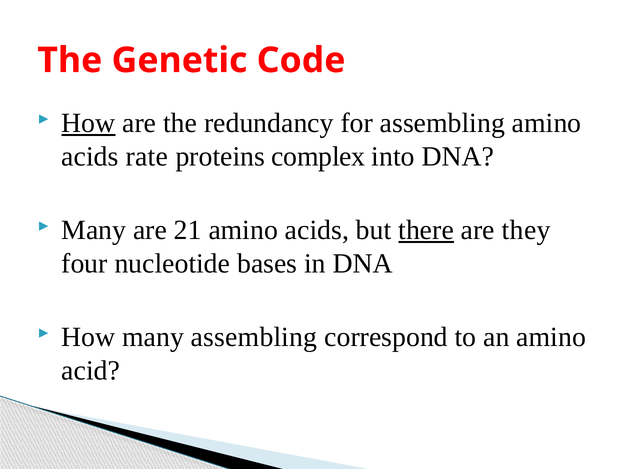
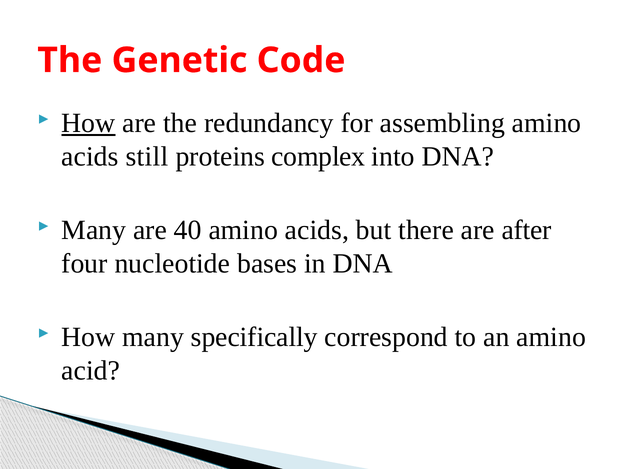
rate: rate -> still (147, 156)
21: 21 -> 40 (188, 230)
there underline: present -> none (426, 230)
they: they -> after (527, 230)
many assembling: assembling -> specifically (254, 337)
